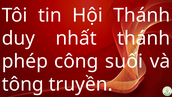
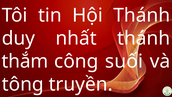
phép: phép -> thắm (25, 61)
